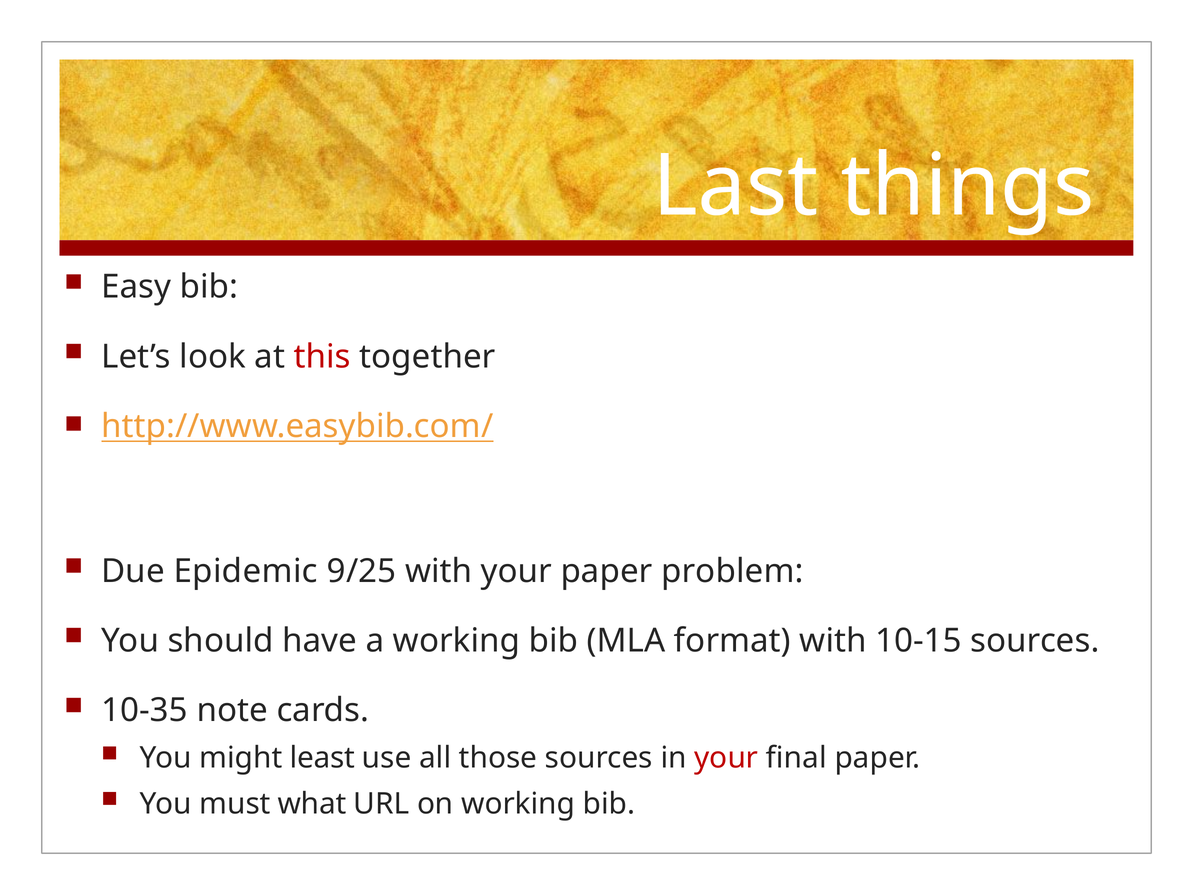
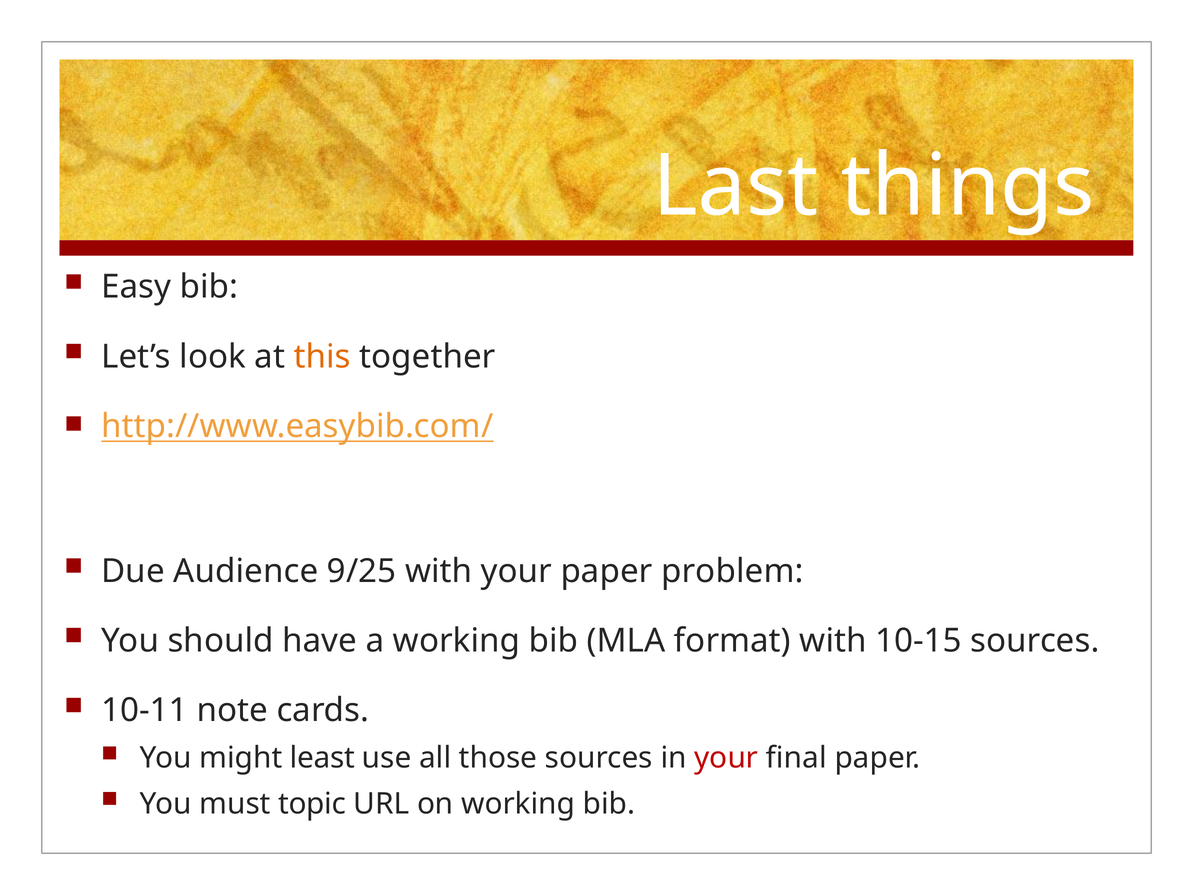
this colour: red -> orange (322, 357)
Epidemic: Epidemic -> Audience (246, 571)
10-35: 10-35 -> 10-11 (145, 710)
what: what -> topic (312, 804)
